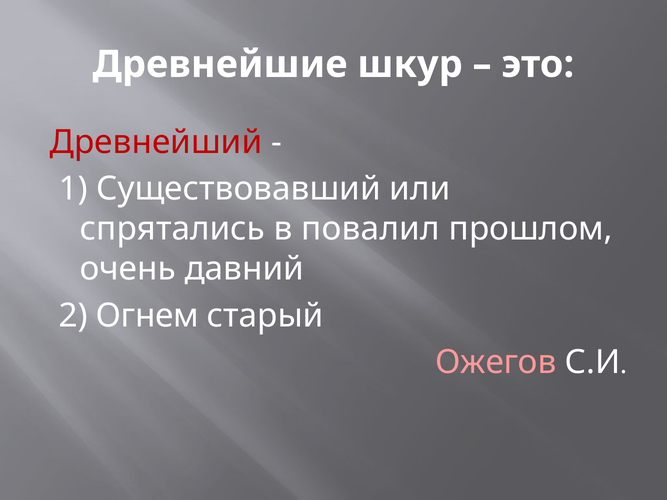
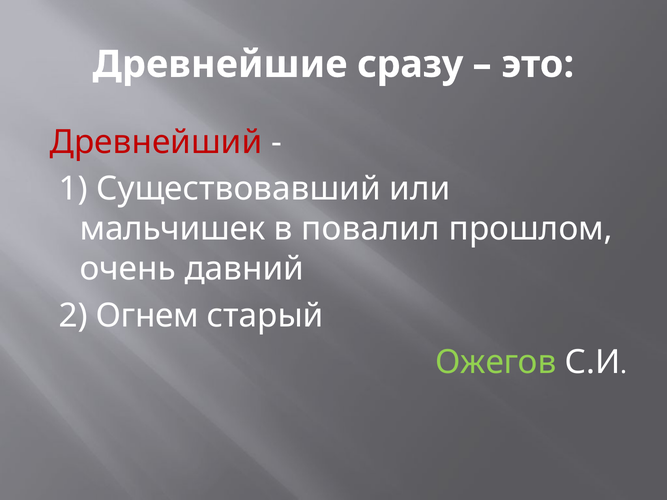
шкур: шкур -> сразу (410, 64)
спрятались: спрятались -> мальчишек (173, 229)
Ожегов colour: pink -> light green (496, 362)
